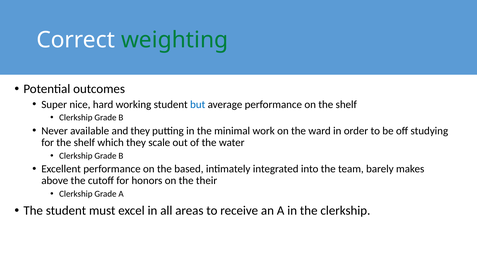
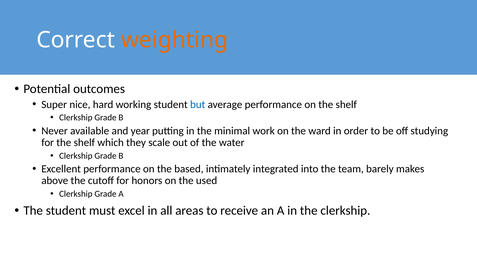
weighting colour: green -> orange (175, 40)
and they: they -> year (140, 131)
their: their -> used (207, 181)
